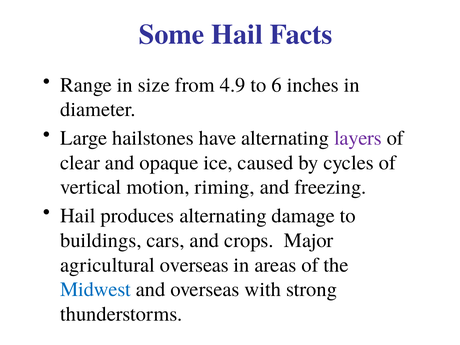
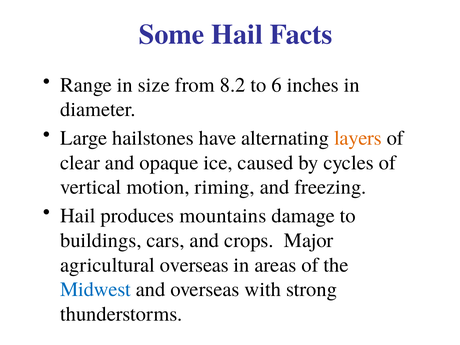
4.9: 4.9 -> 8.2 (233, 85)
layers colour: purple -> orange (358, 138)
produces alternating: alternating -> mountains (223, 216)
